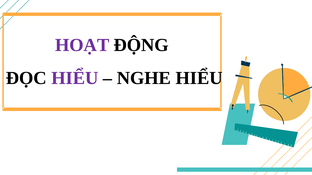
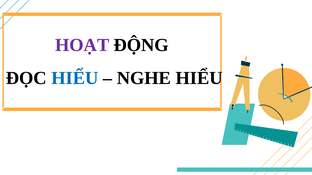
HIỂU colour: purple -> blue (75, 78)
